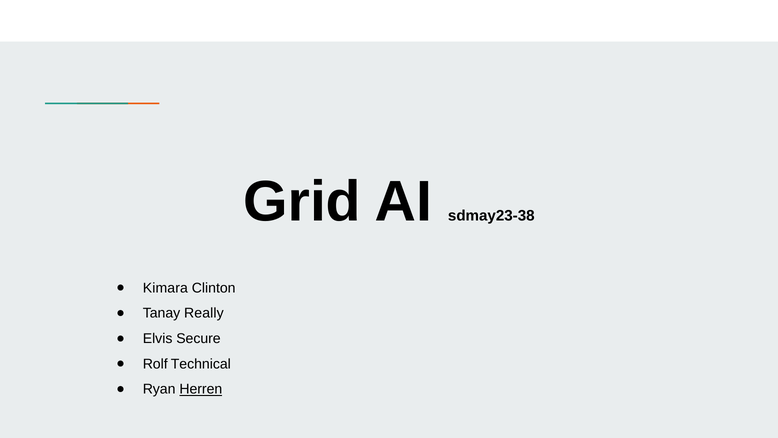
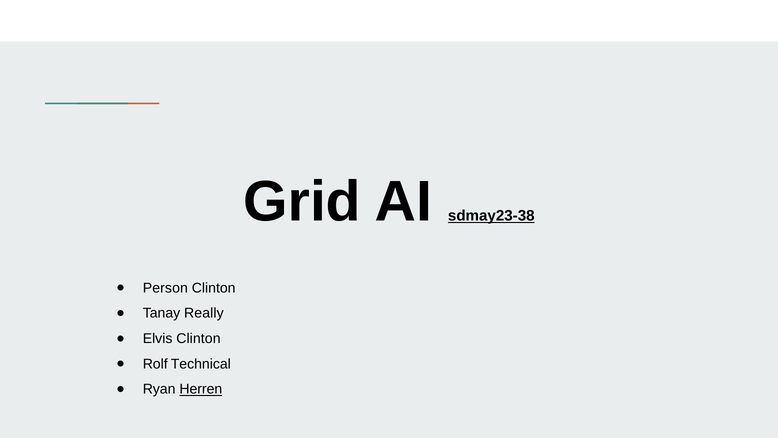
sdmay23-38 underline: none -> present (491, 216)
Kimara: Kimara -> Person (165, 288)
Elvis Secure: Secure -> Clinton (198, 338)
